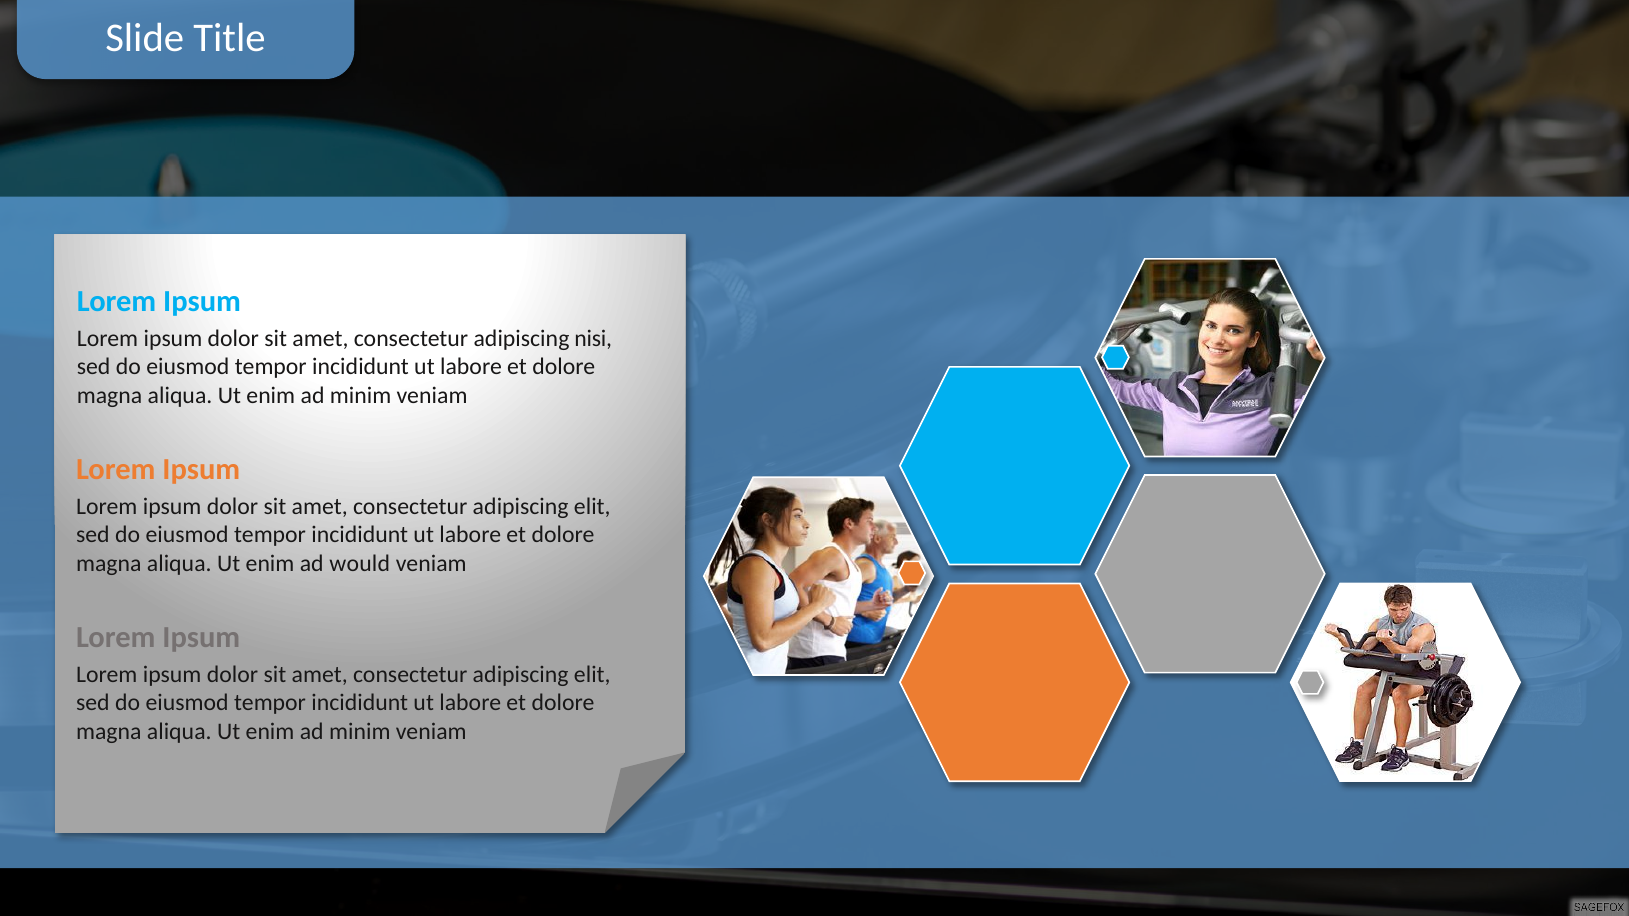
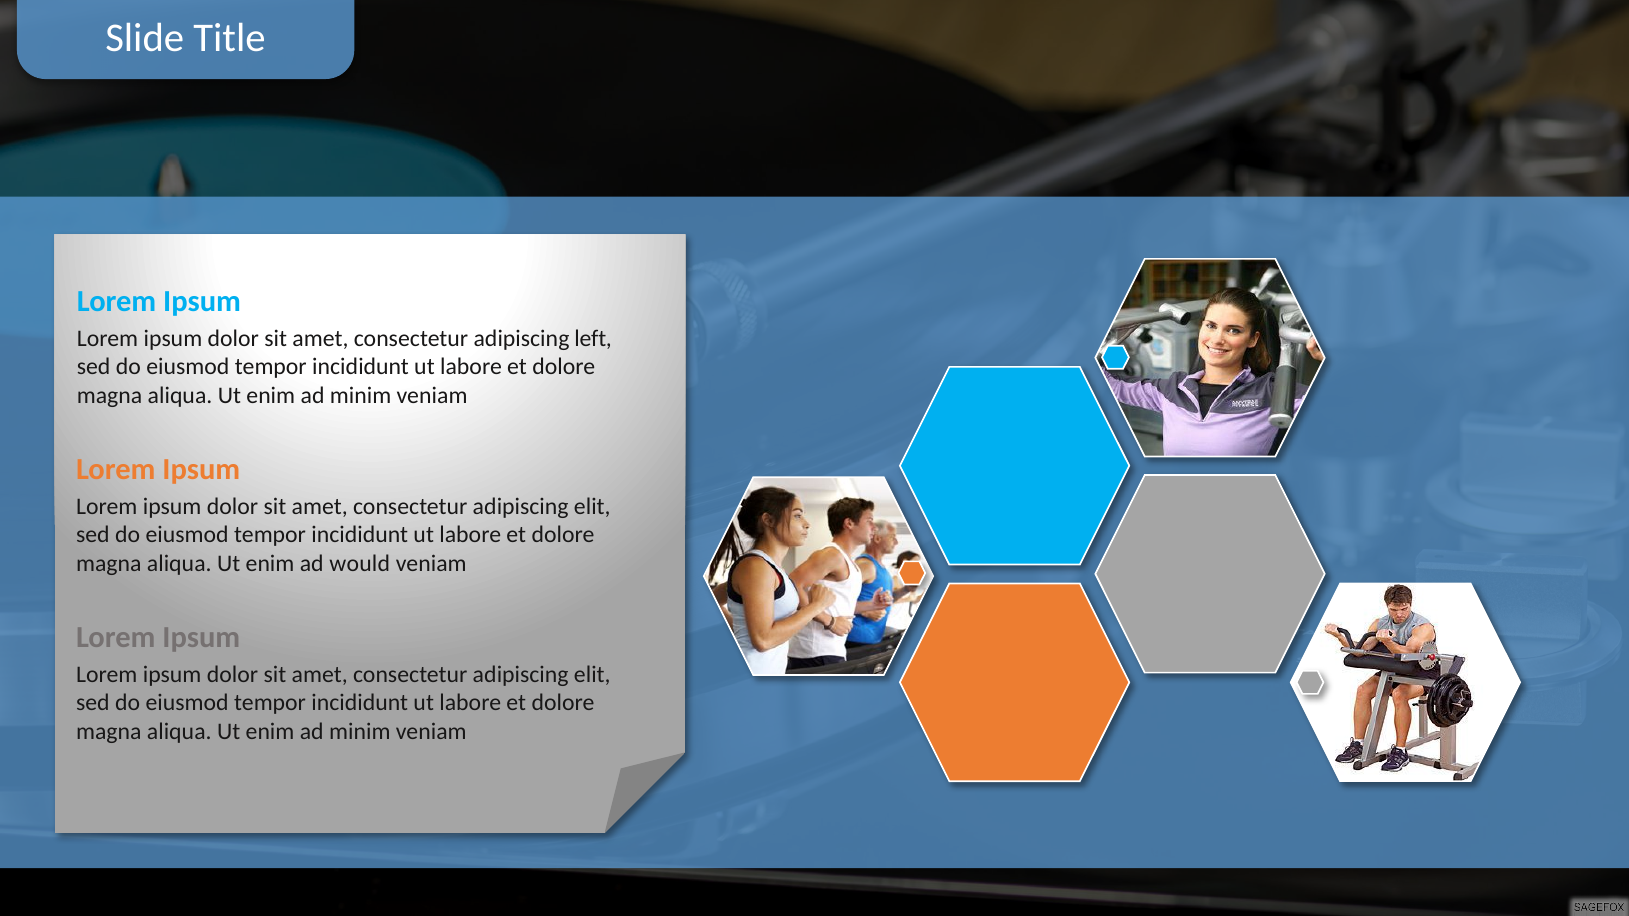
nisi: nisi -> left (593, 338)
